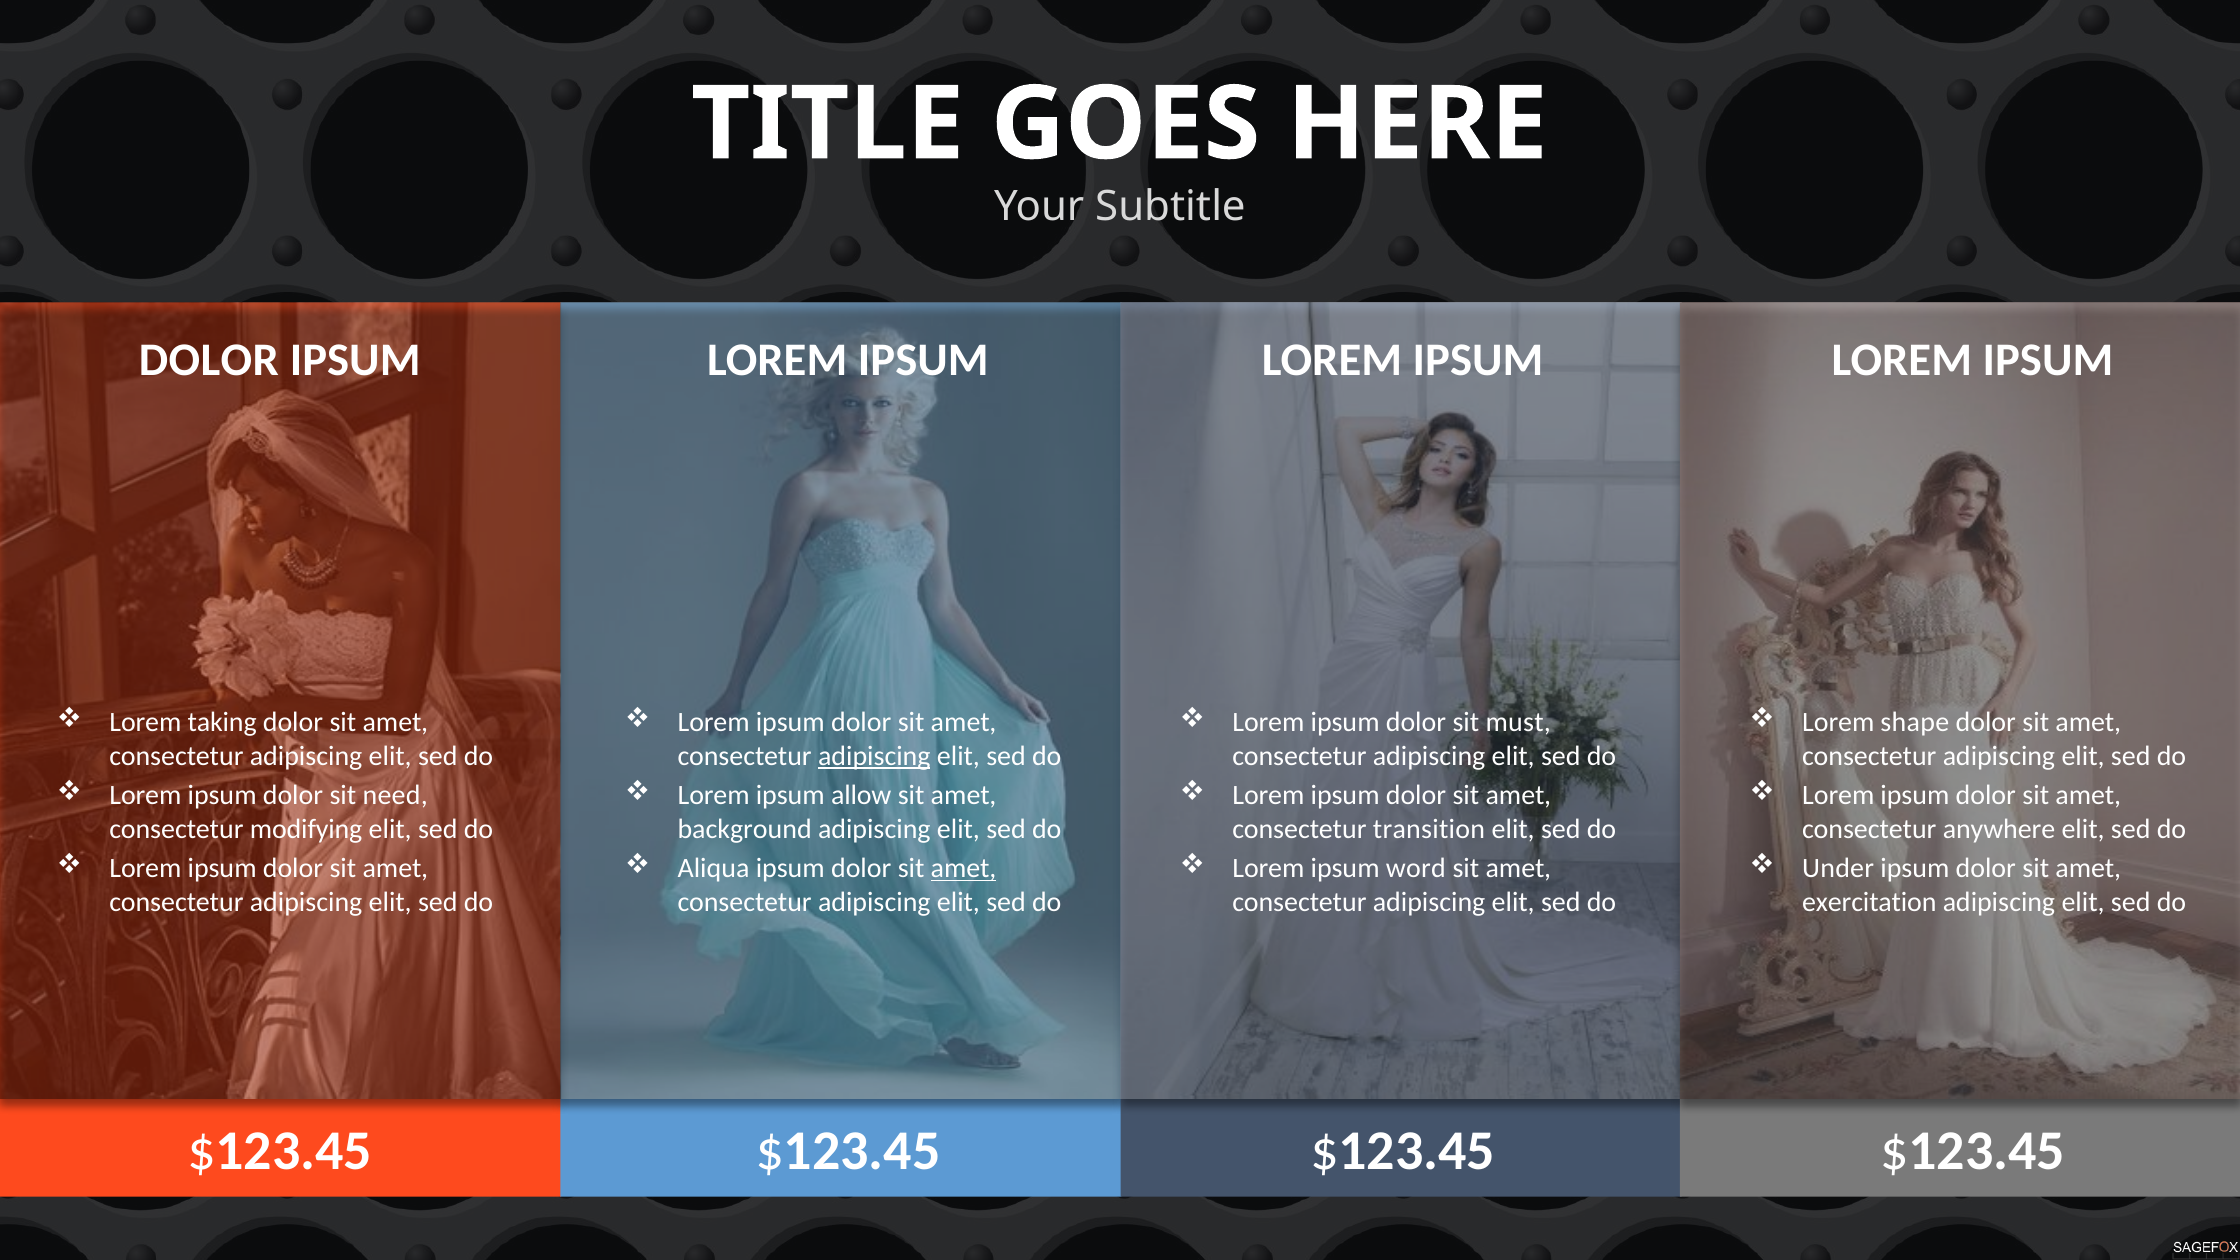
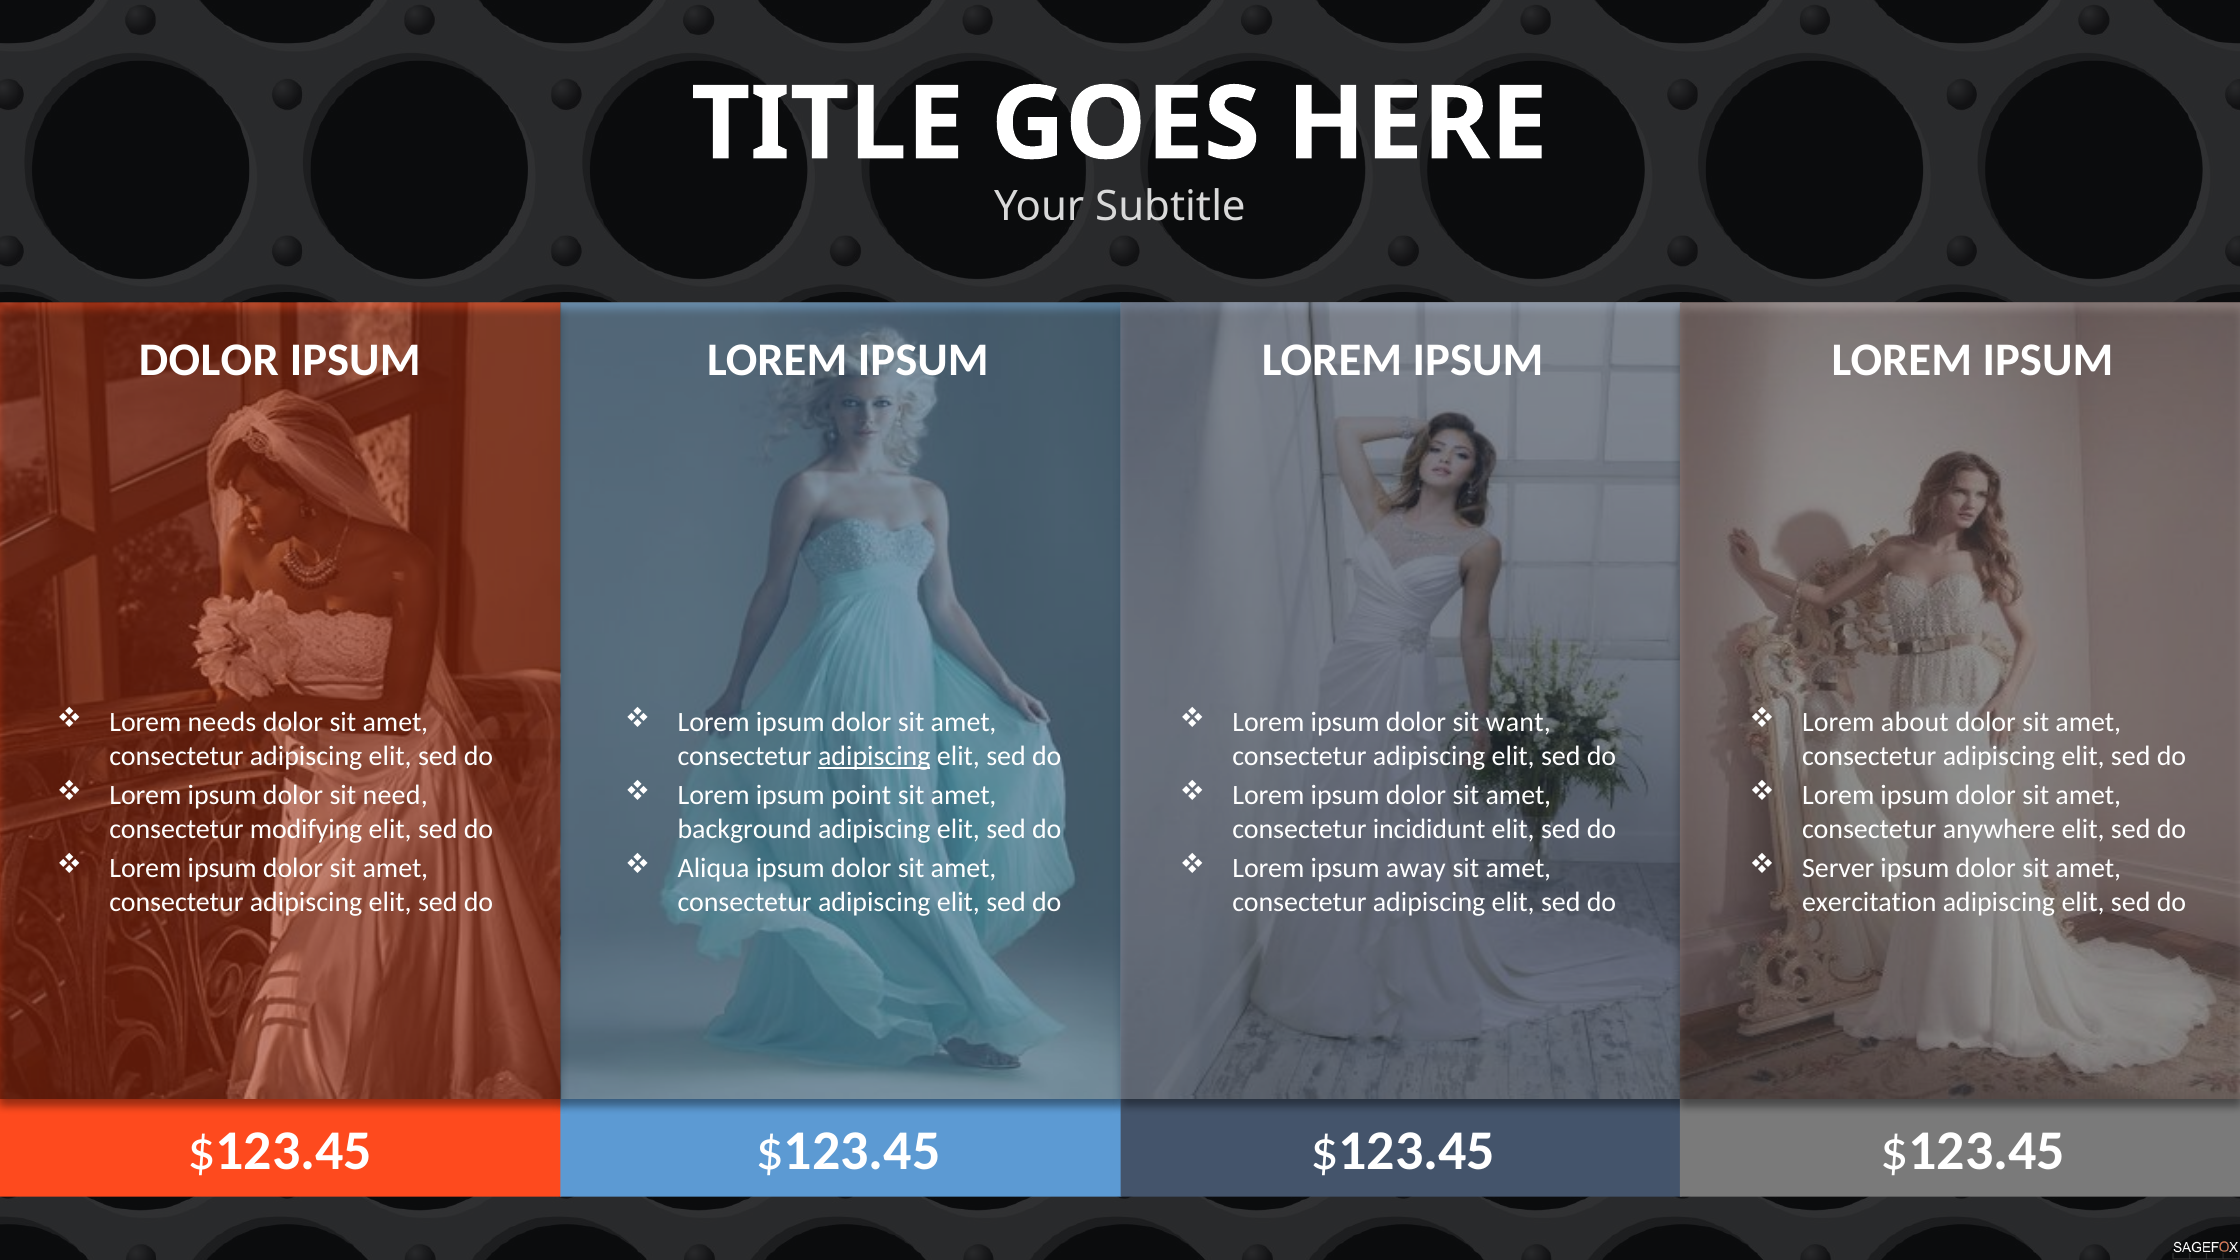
taking: taking -> needs (222, 723)
must: must -> want (1518, 723)
shape: shape -> about (1915, 723)
allow: allow -> point (861, 796)
transition: transition -> incididunt (1429, 829)
amet underline: present -> none (964, 868)
word: word -> away (1416, 868)
Under: Under -> Server (1838, 868)
